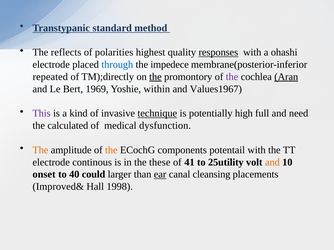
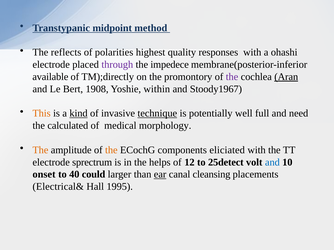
standard: standard -> midpoint (112, 28)
responses underline: present -> none (218, 52)
through colour: blue -> purple (117, 65)
repeated: repeated -> available (50, 77)
the underline: present -> none (155, 77)
1969: 1969 -> 1908 (97, 89)
Values1967: Values1967 -> Stoody1967 (216, 89)
This colour: purple -> orange (42, 114)
kind underline: none -> present (79, 114)
high: high -> well (244, 114)
dysfunction: dysfunction -> morphology (165, 126)
potentail: potentail -> eliciated (227, 150)
continous: continous -> sprectrum (92, 162)
these: these -> helps (160, 162)
41: 41 -> 12 (189, 162)
25utility: 25utility -> 25detect (226, 162)
and colour: orange -> blue (272, 162)
Improved&: Improved& -> Electrical& (58, 187)
1998: 1998 -> 1995 (120, 187)
